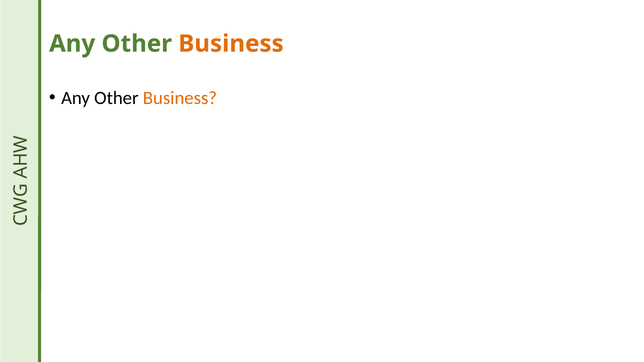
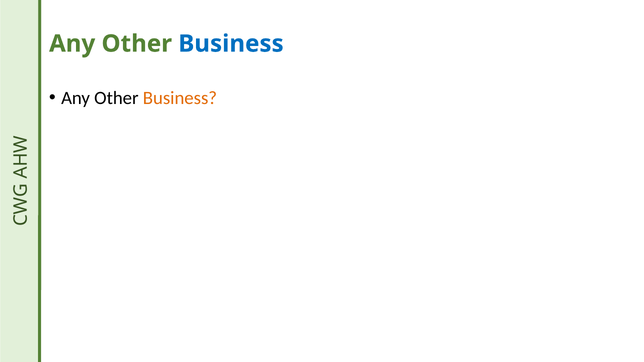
Business colour: orange -> blue (231, 44)
